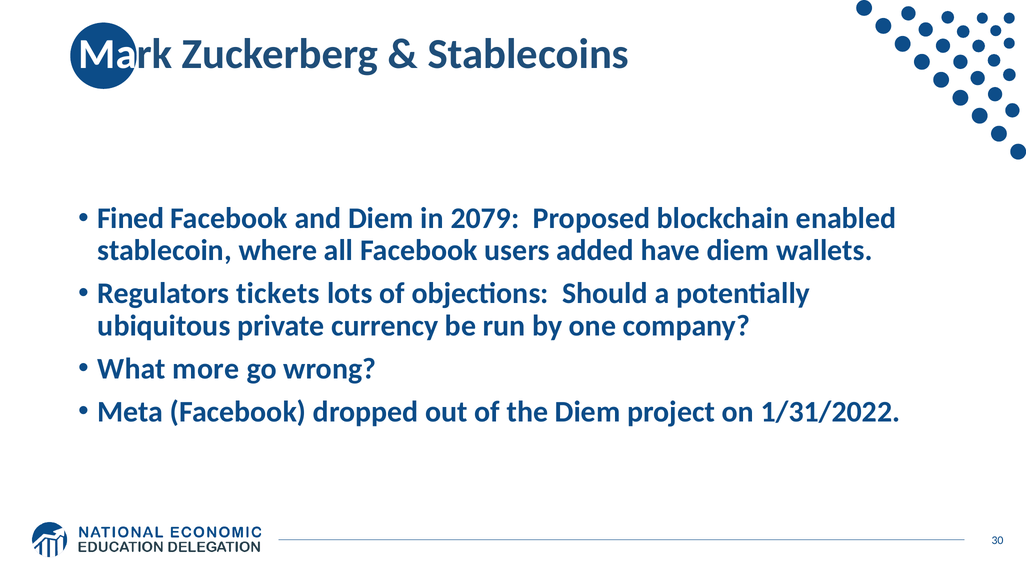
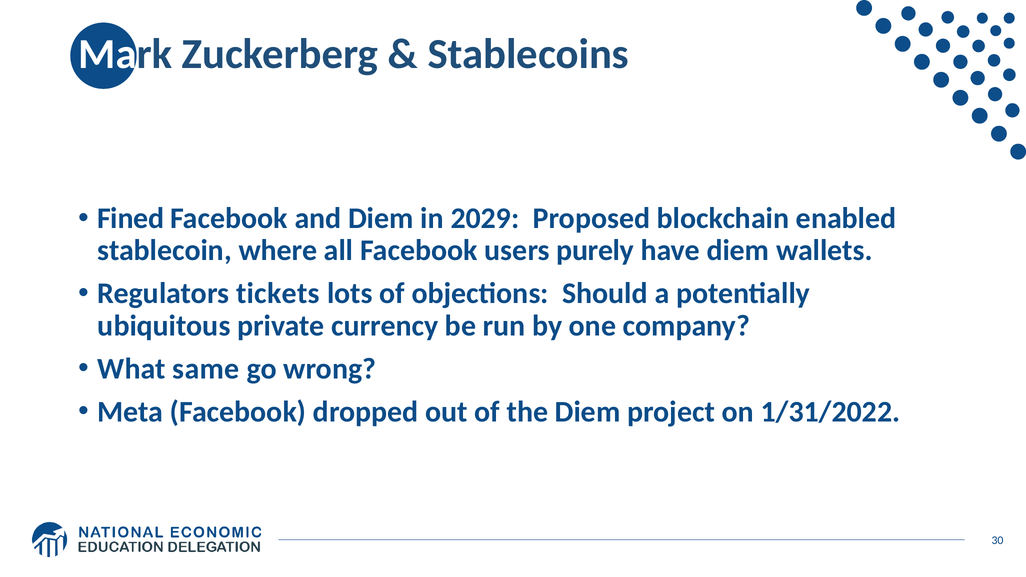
2079: 2079 -> 2029 (485, 218)
added: added -> purely (595, 251)
more: more -> same (206, 369)
